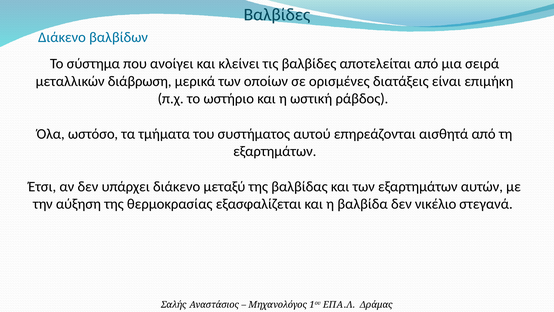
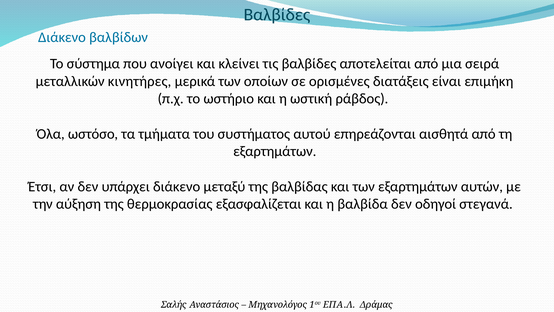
διάβρωση: διάβρωση -> κινητήρες (140, 81)
νικέλιο: νικέλιο -> οδηγοί (436, 204)
